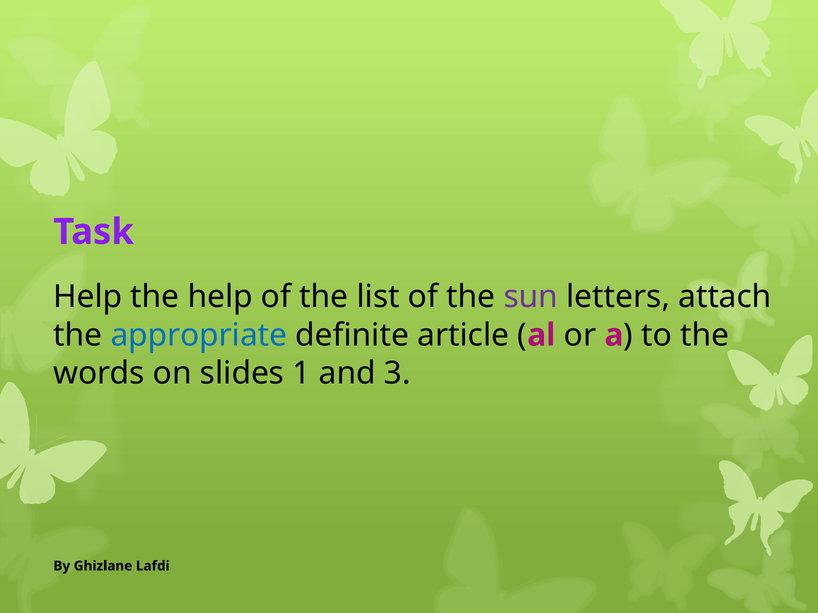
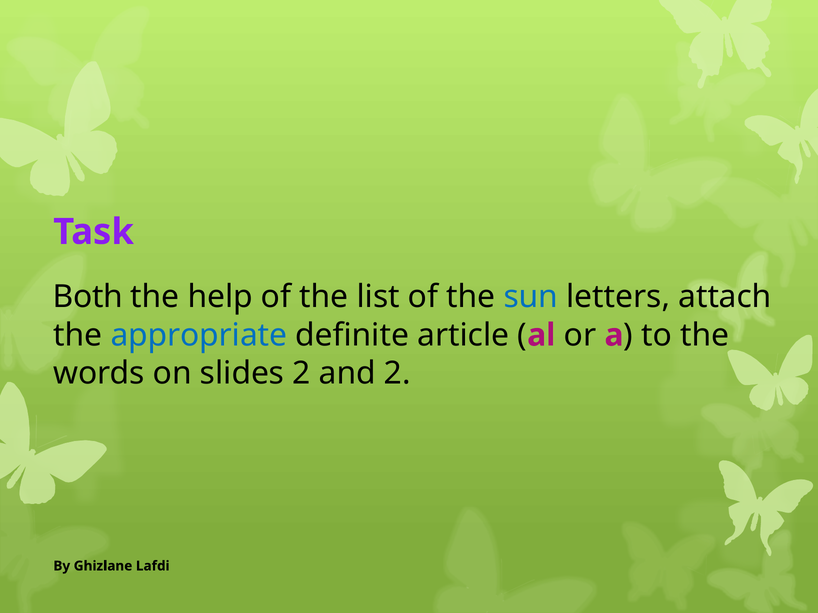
Help: Help -> Both (88, 297)
sun colour: purple -> blue (531, 297)
slides 1: 1 -> 2 (302, 374)
and 3: 3 -> 2 (397, 374)
